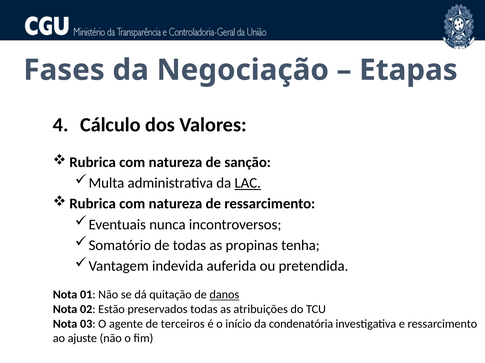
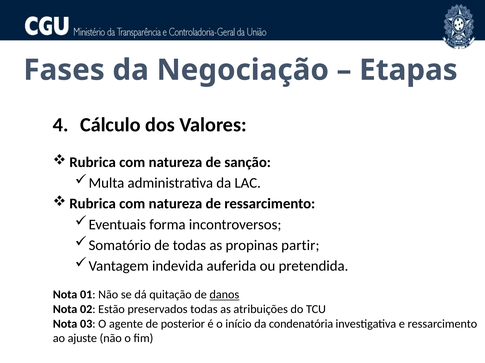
LAC underline: present -> none (248, 183)
nunca: nunca -> forma (167, 225)
tenha: tenha -> partir (300, 246)
terceiros: terceiros -> posterior (183, 324)
